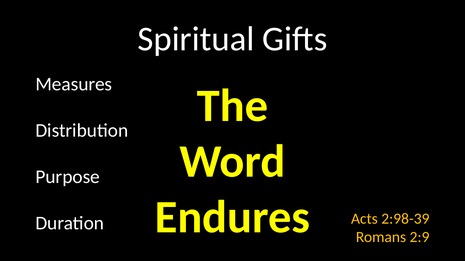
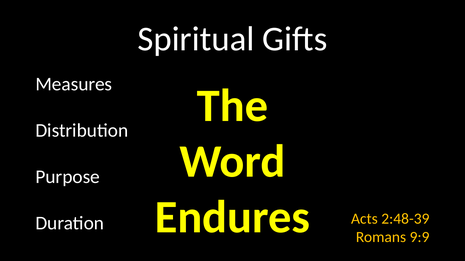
2:98-39: 2:98-39 -> 2:48-39 (405, 219)
2:9: 2:9 -> 9:9 (420, 238)
